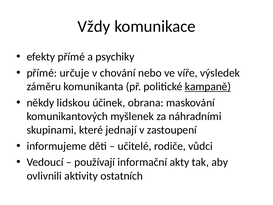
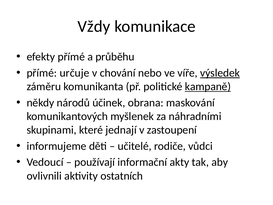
psychiky: psychiky -> průběhu (115, 57)
výsledek underline: none -> present (220, 73)
lidskou: lidskou -> národů (73, 103)
